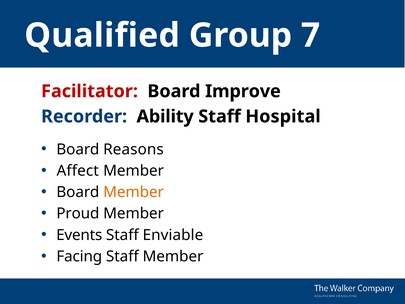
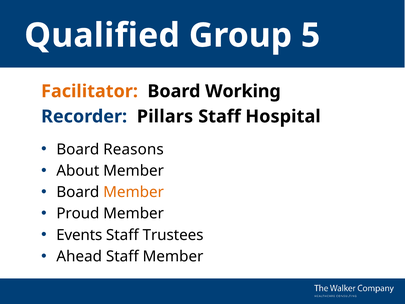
7: 7 -> 5 (311, 35)
Facilitator colour: red -> orange (90, 91)
Improve: Improve -> Working (243, 91)
Ability: Ability -> Pillars (165, 116)
Affect: Affect -> About (78, 171)
Enviable: Enviable -> Trustees (173, 235)
Facing: Facing -> Ahead (79, 256)
